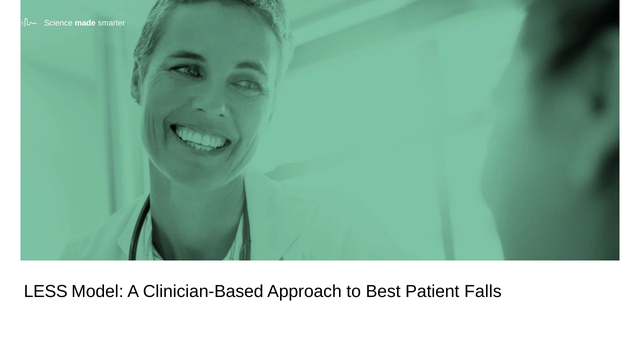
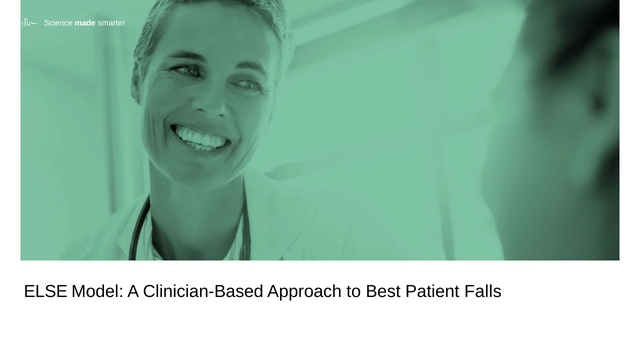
LESS: LESS -> ELSE (46, 291)
